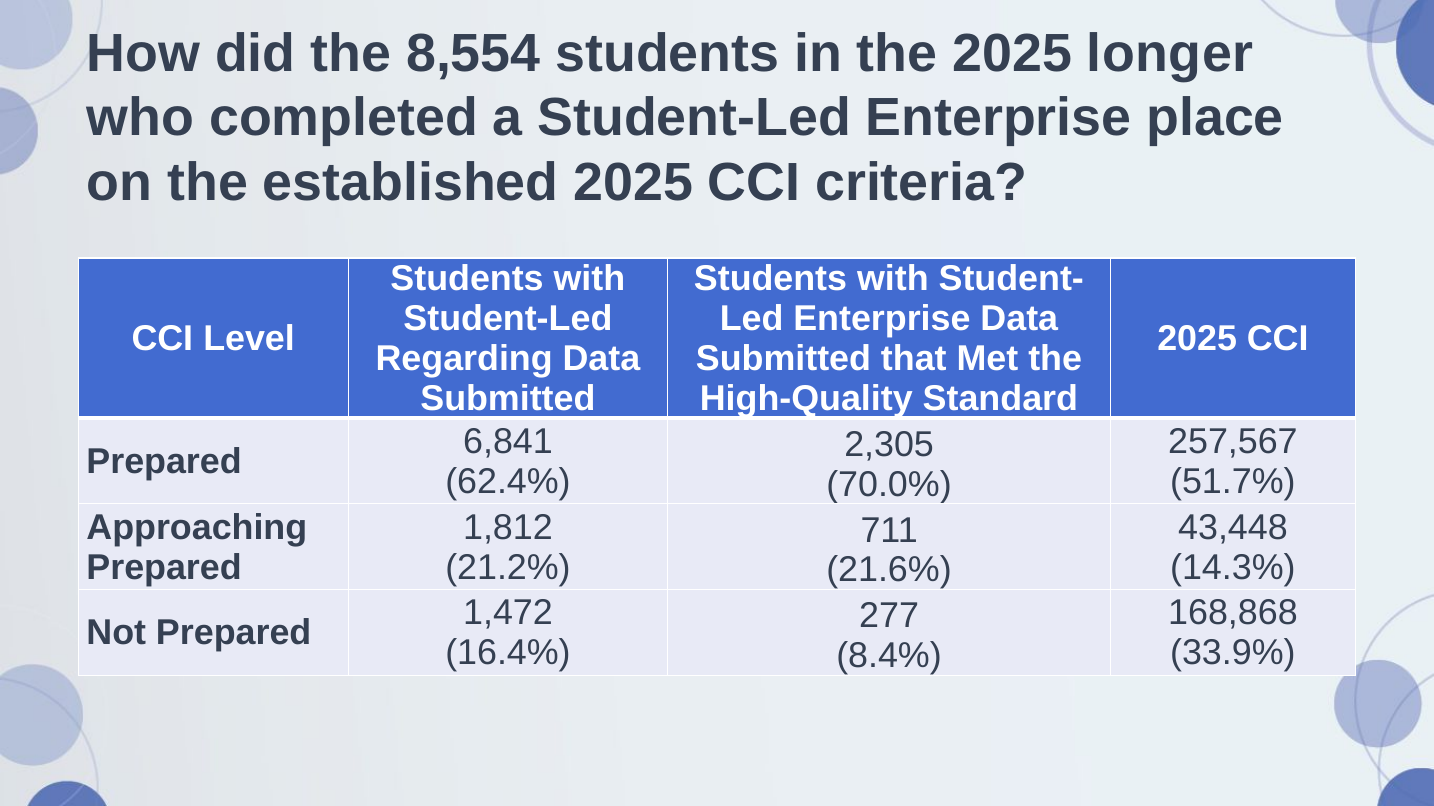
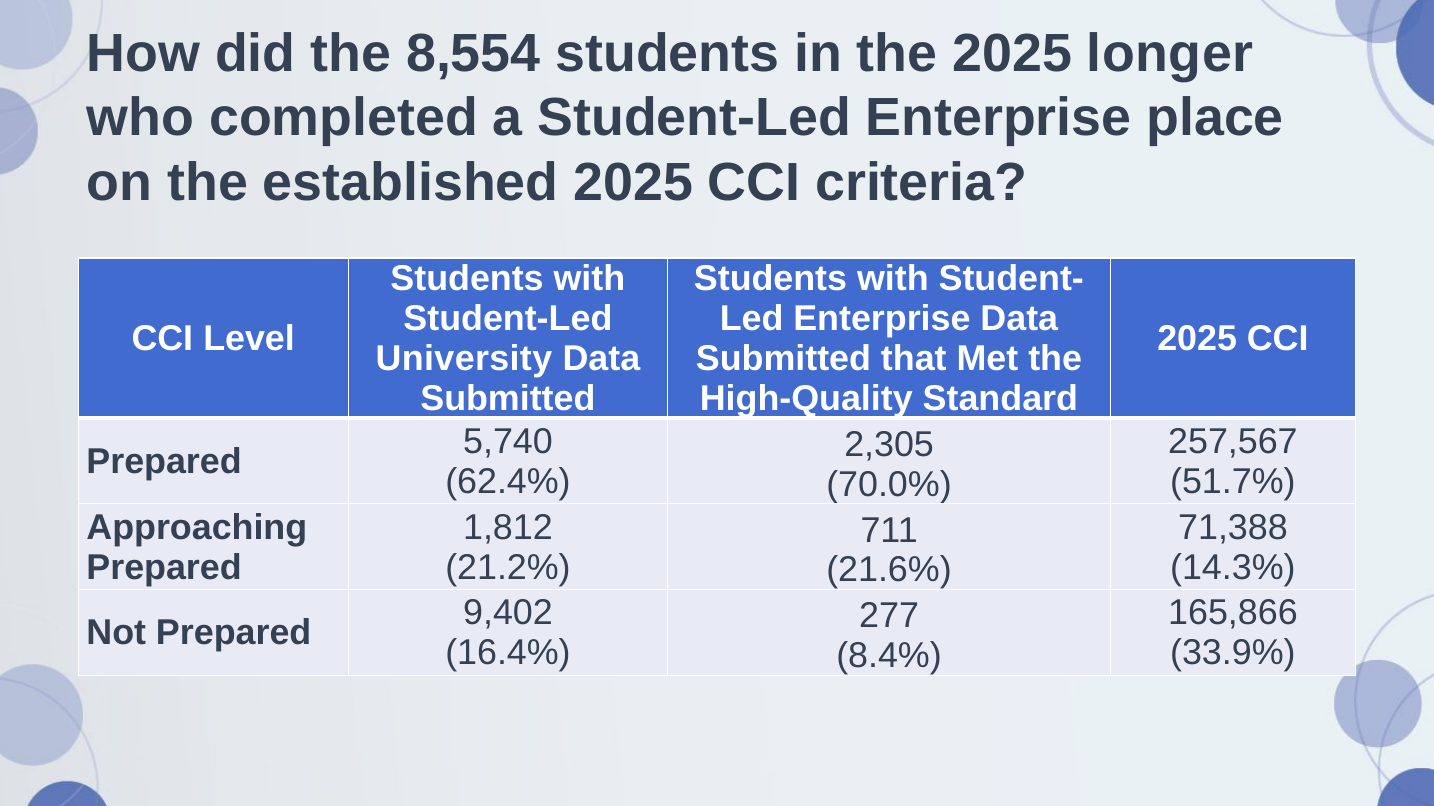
Regarding: Regarding -> University (464, 359)
6,841: 6,841 -> 5,740 (508, 442)
43,448: 43,448 -> 71,388 (1233, 528)
1,472: 1,472 -> 9,402 (508, 614)
168,868: 168,868 -> 165,866 (1233, 614)
